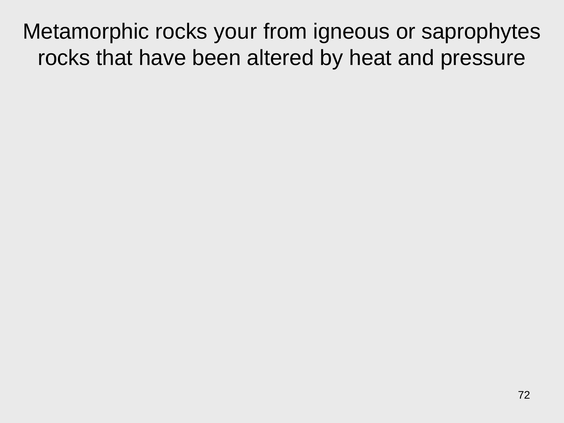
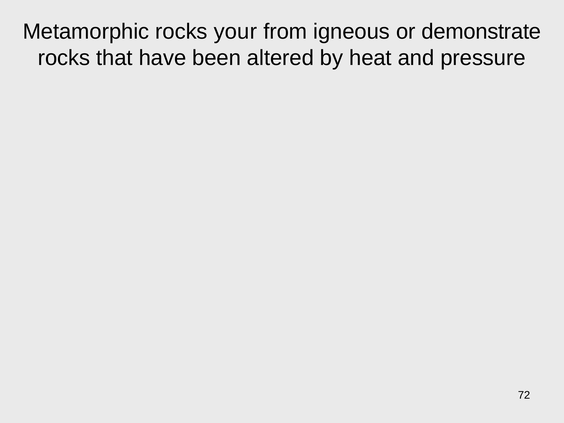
saprophytes: saprophytes -> demonstrate (481, 32)
